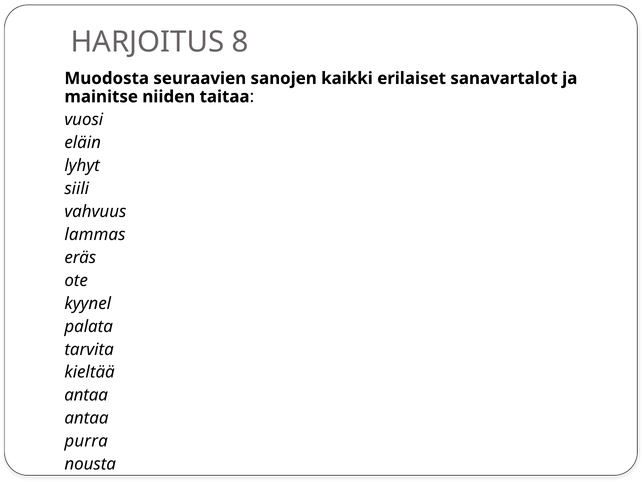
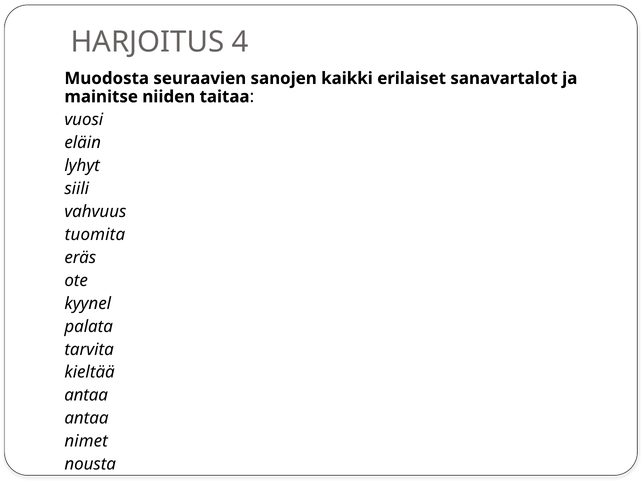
8: 8 -> 4 (240, 42)
lammas: lammas -> tuomita (95, 234)
purra: purra -> nimet (86, 441)
